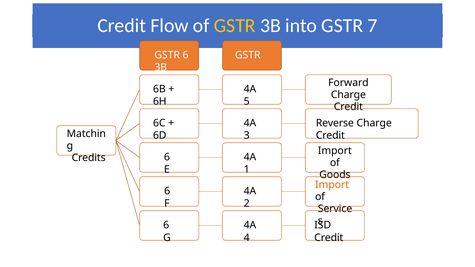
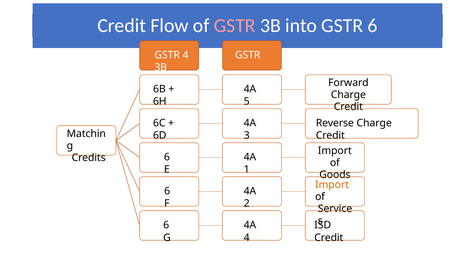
GSTR colour: yellow -> pink (235, 26)
GSTR 7: 7 -> 6 (373, 26)
GSTR 6: 6 -> 4 (186, 55)
